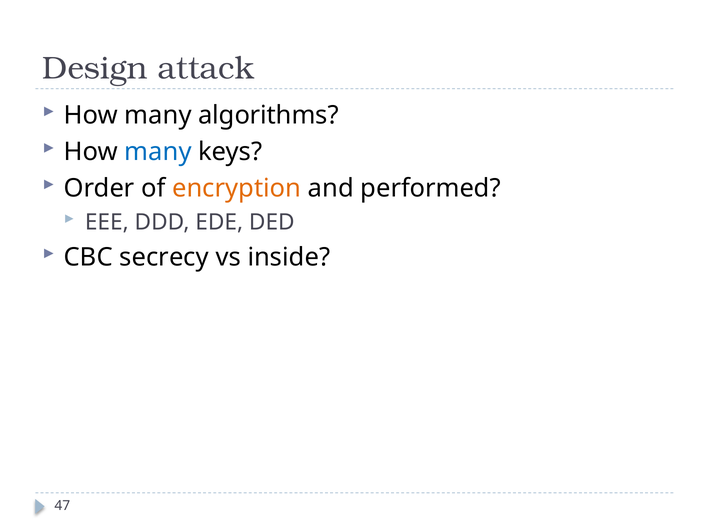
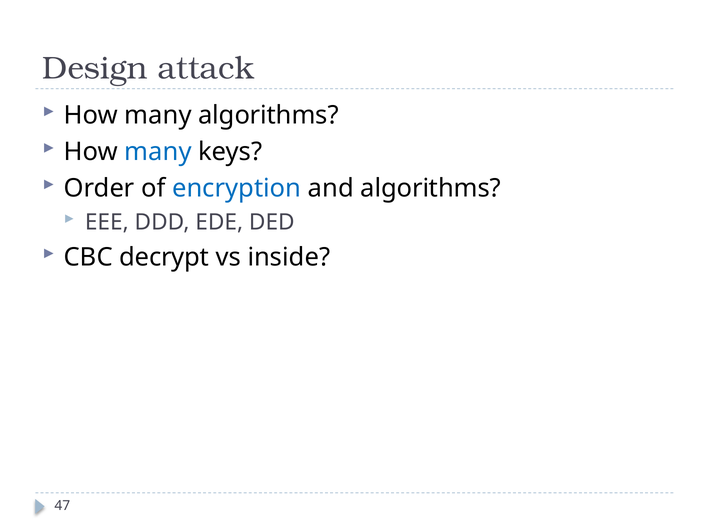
encryption colour: orange -> blue (237, 188)
and performed: performed -> algorithms (431, 188)
secrecy: secrecy -> decrypt (164, 257)
